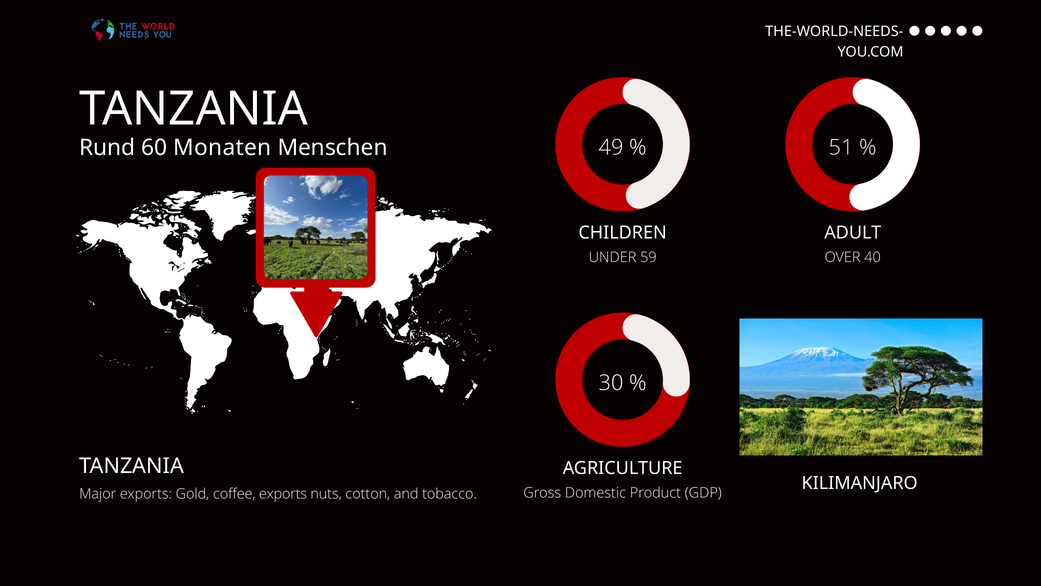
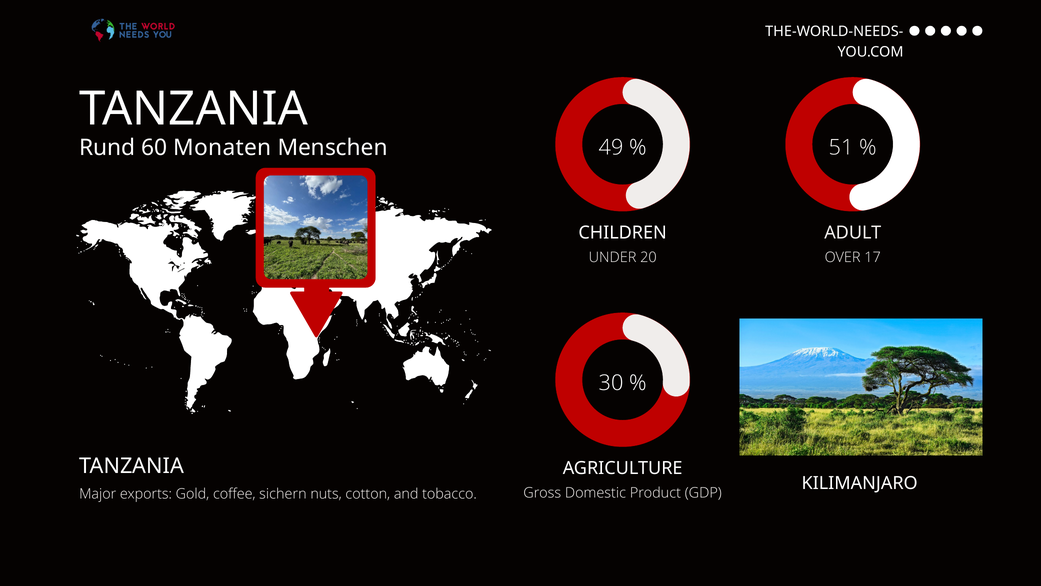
59: 59 -> 20 (648, 257)
40: 40 -> 17 (873, 257)
coffee exports: exports -> sichern (283, 494)
